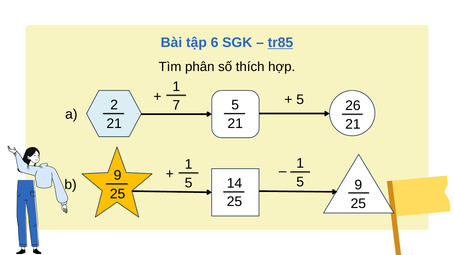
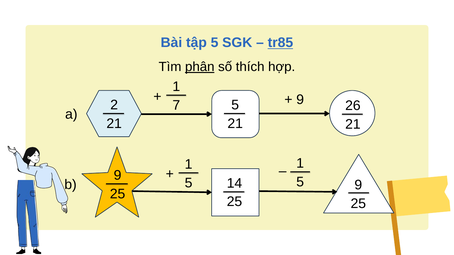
tập 6: 6 -> 5 (215, 43)
phân underline: none -> present (200, 67)
5: 5 -> 9 (300, 100)
